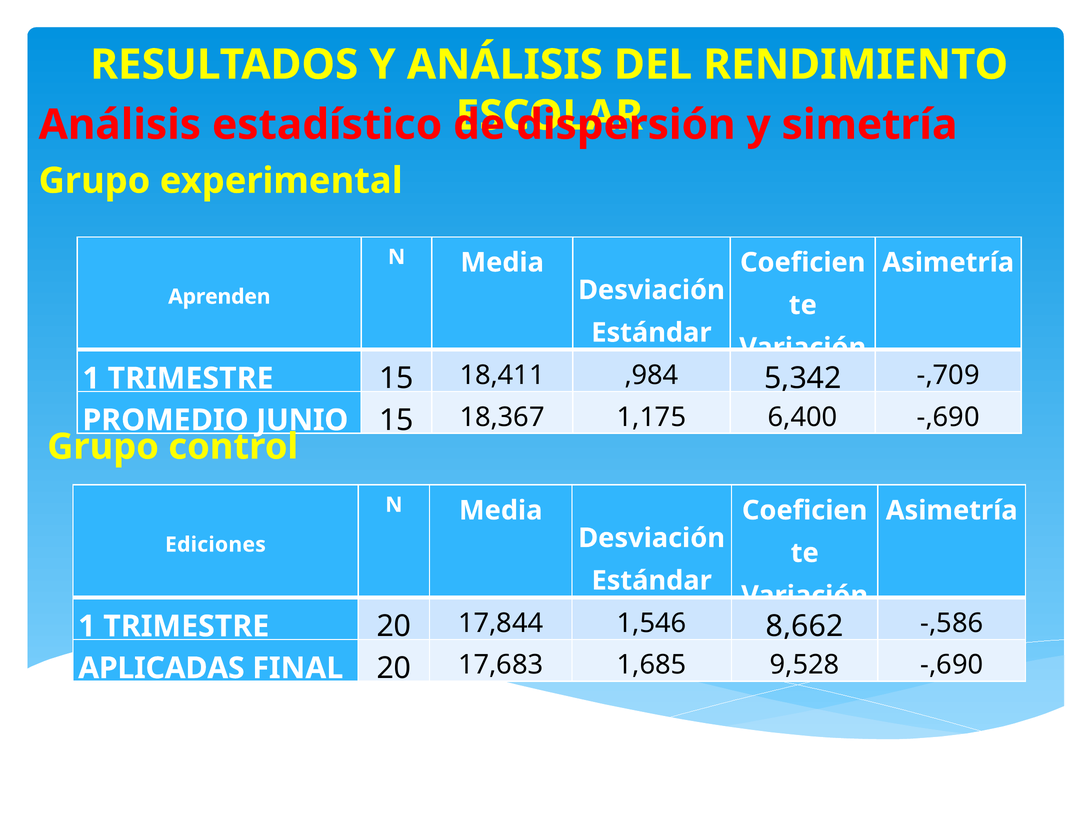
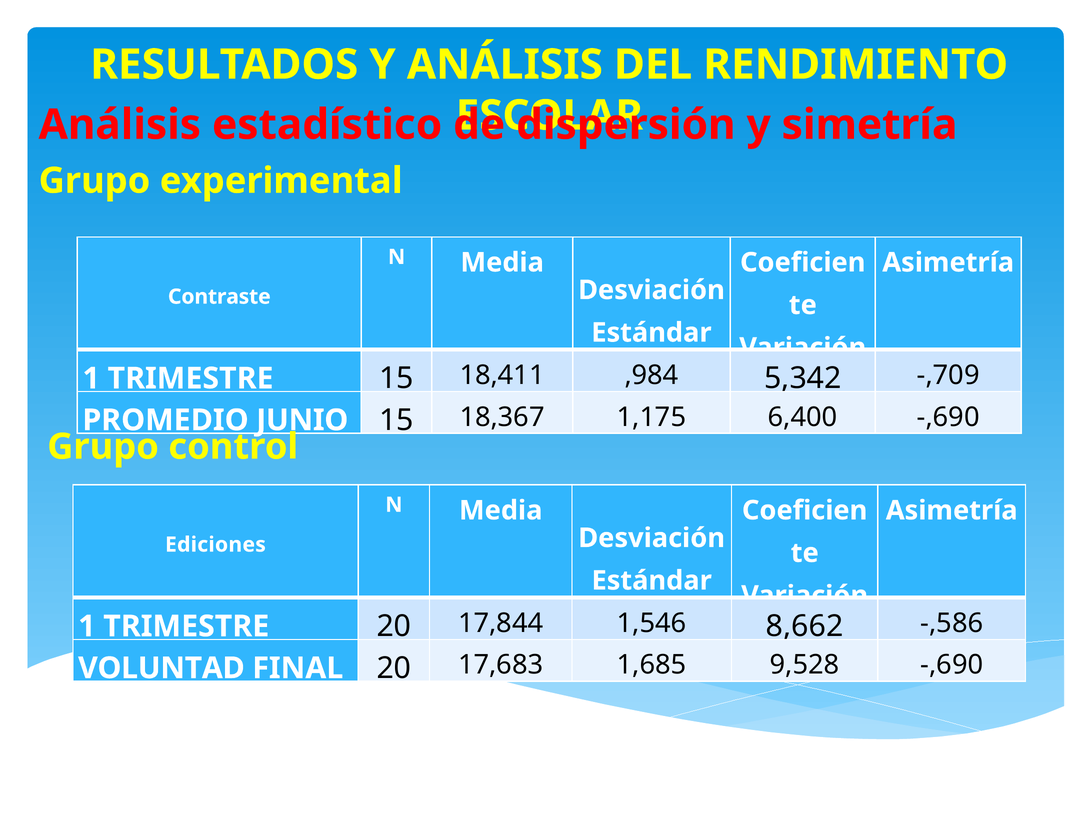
Aprenden: Aprenden -> Contraste (219, 297)
APLICADAS: APLICADAS -> VOLUNTAD (161, 669)
